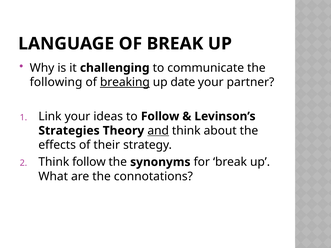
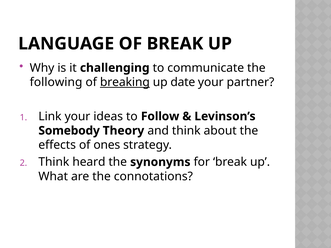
Strategies: Strategies -> Somebody (69, 131)
and underline: present -> none (158, 131)
their: their -> ones (107, 145)
Think follow: follow -> heard (89, 162)
